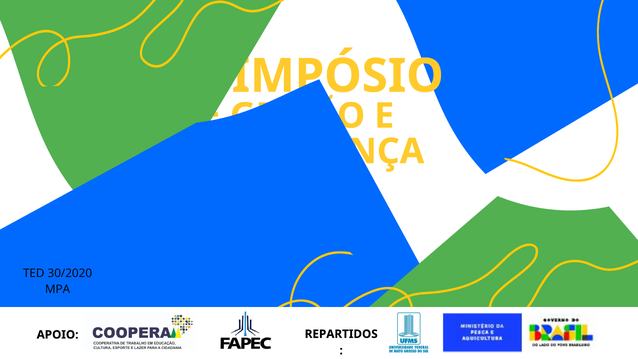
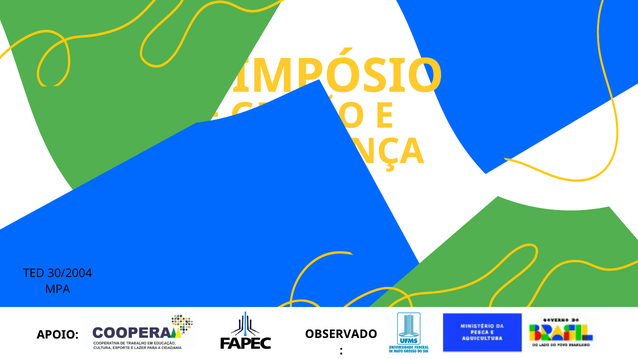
30/2020: 30/2020 -> 30/2004 (70, 273)
REPARTIDOS: REPARTIDOS -> OBSERVADO (341, 334)
